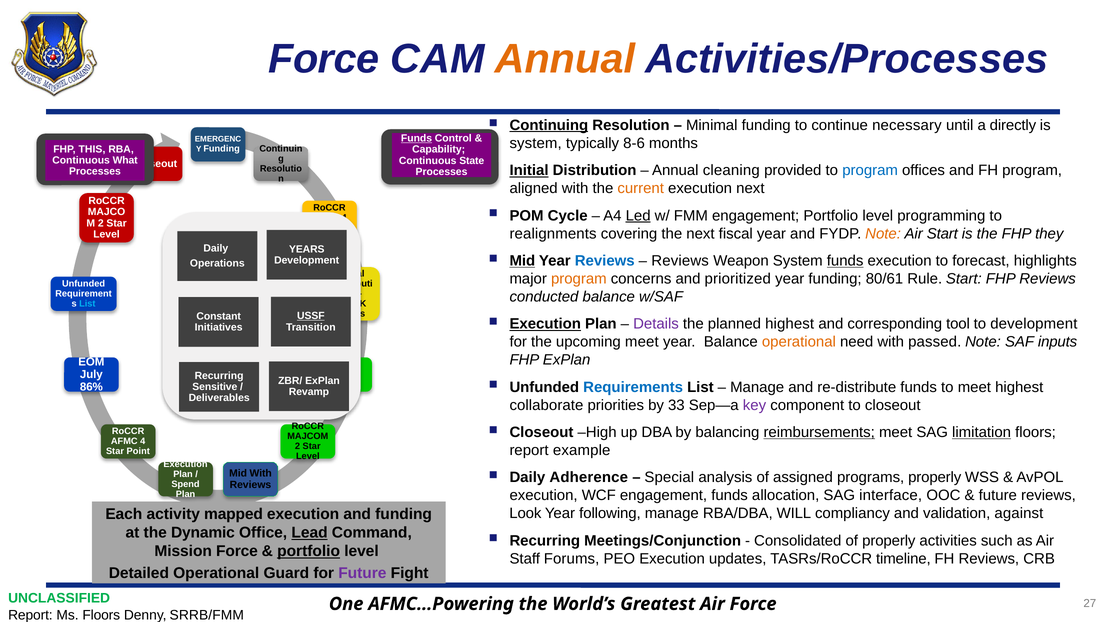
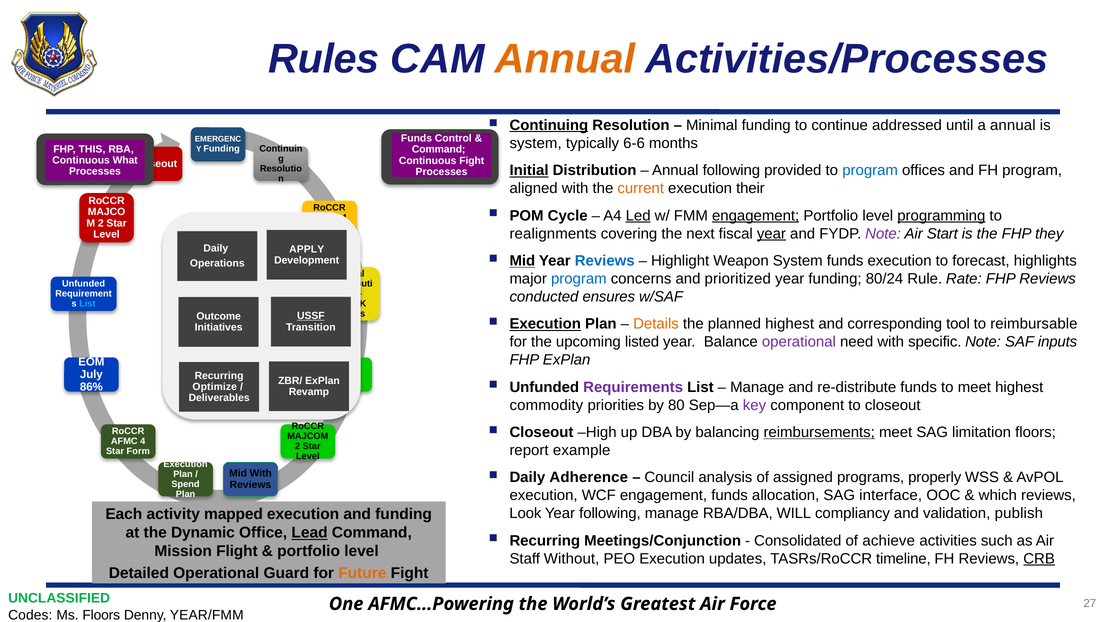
Force: Force -> Rules (324, 59)
necessary: necessary -> addressed (907, 125)
a directly: directly -> annual (1013, 125)
Funds underline: present -> none (417, 138)
8-6: 8-6 -> 6-6 (634, 143)
Capability: Capability -> Command (439, 149)
Continuous State: State -> Fight (472, 161)
Annual cleaning: cleaning -> following (731, 170)
execution next: next -> their (750, 188)
engagement underline: none -> present (756, 216)
programming underline: none -> present (941, 216)
year underline: none -> present (771, 234)
Note colour: orange -> purple (883, 234)
YEARS: YEARS -> APPLY (307, 249)
Reviews: Reviews -> Highlight (680, 261)
funds underline: present -> none (845, 261)
program colour: orange -> blue (579, 279)
80/61: 80/61 -> 80/24 (884, 279)
Rule Start: Start -> Rate (964, 279)
conducted balance: balance -> ensures (609, 297)
Constant: Constant -> Outcome (219, 316)
Details colour: purple -> orange (656, 324)
to development: development -> reimbursable (1034, 324)
upcoming meet: meet -> listed (642, 342)
operational colour: orange -> purple (799, 342)
passed: passed -> specific (935, 342)
Requirements colour: blue -> purple (633, 387)
Sensitive: Sensitive -> Optimize (215, 387)
collaborate: collaborate -> commodity (546, 405)
33: 33 -> 80 (676, 405)
limitation underline: present -> none (982, 432)
Point: Point -> Form (138, 451)
Special: Special -> Council (669, 478)
future: future -> which (998, 496)
against: against -> publish (1019, 514)
of properly: properly -> achieve (889, 541)
Mission Force: Force -> Flight (237, 551)
portfolio underline: present -> none (309, 551)
Forums: Forums -> Without (572, 559)
CRB underline: none -> present (1039, 559)
Future colour: purple -> orange (362, 573)
Report: Report -> Codes (30, 615)
SRRB/FMM: SRRB/FMM -> YEAR/FMM (207, 615)
